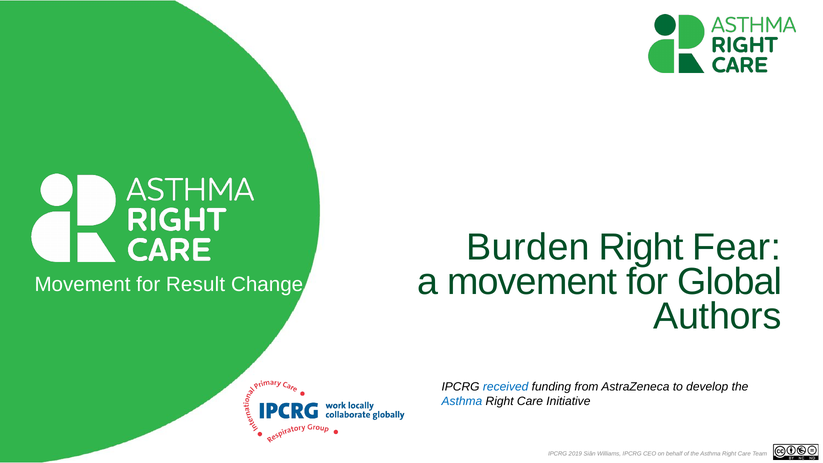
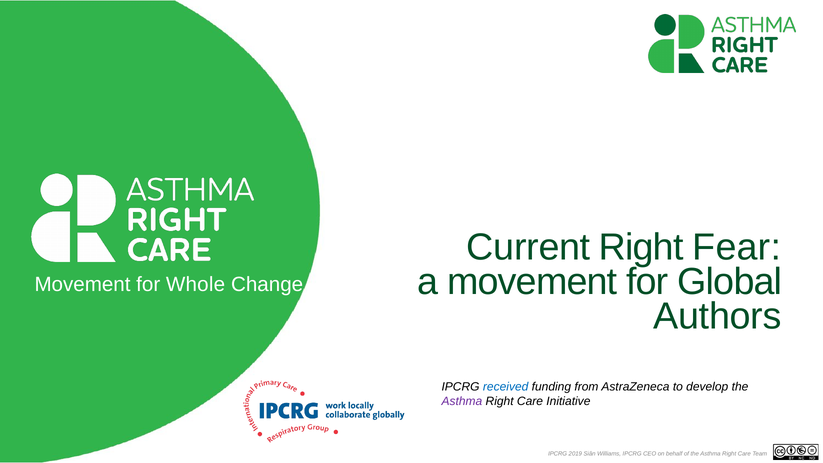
Burden: Burden -> Current (528, 248)
Result: Result -> Whole (196, 284)
Asthma colour: blue -> purple (462, 401)
